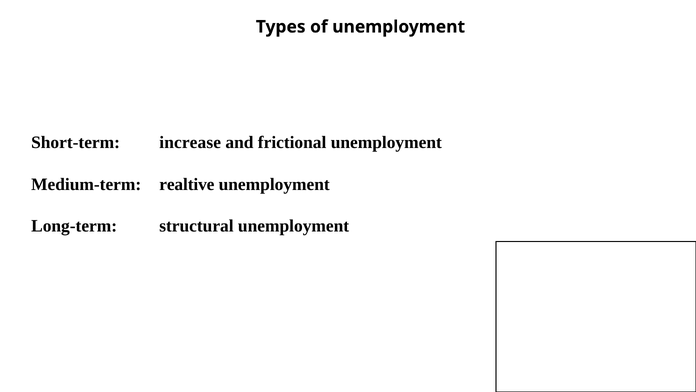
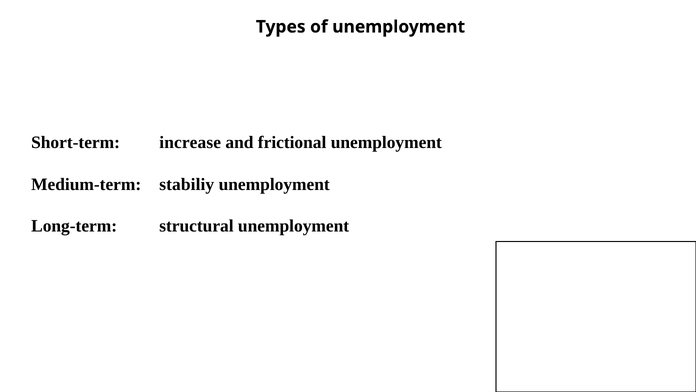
realtive: realtive -> stabiliy (187, 184)
